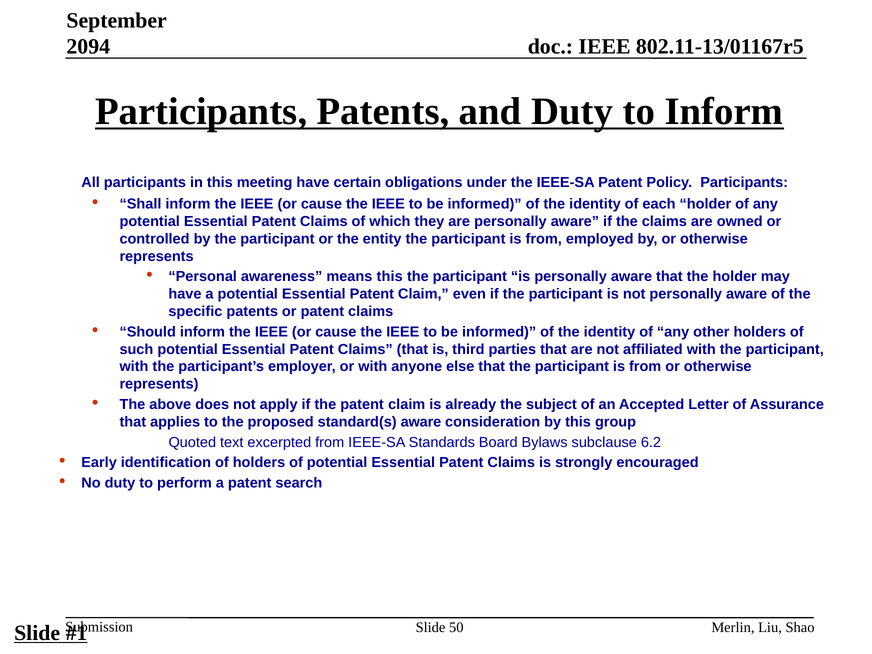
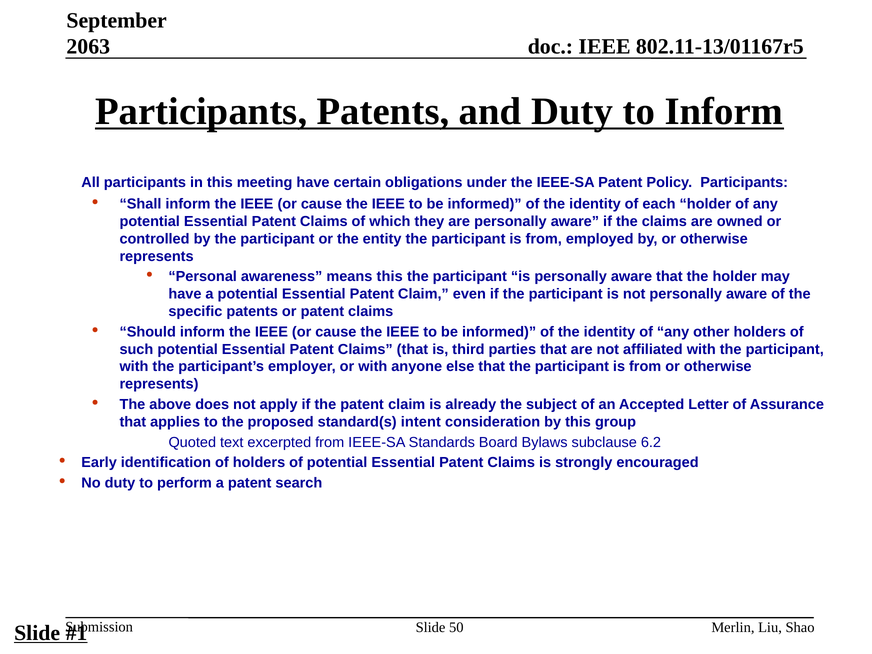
2094: 2094 -> 2063 (88, 47)
standard(s aware: aware -> intent (421, 422)
